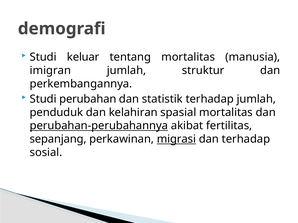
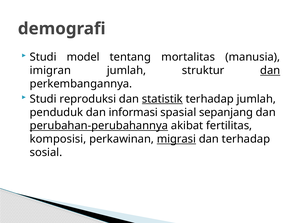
keluar: keluar -> model (83, 57)
dan underline: none -> present (270, 71)
perubahan: perubahan -> reproduksi (88, 99)
statistik underline: none -> present (162, 99)
kelahiran: kelahiran -> informasi (133, 113)
spasial mortalitas: mortalitas -> sepanjang (226, 113)
sepanjang: sepanjang -> komposisi (58, 139)
